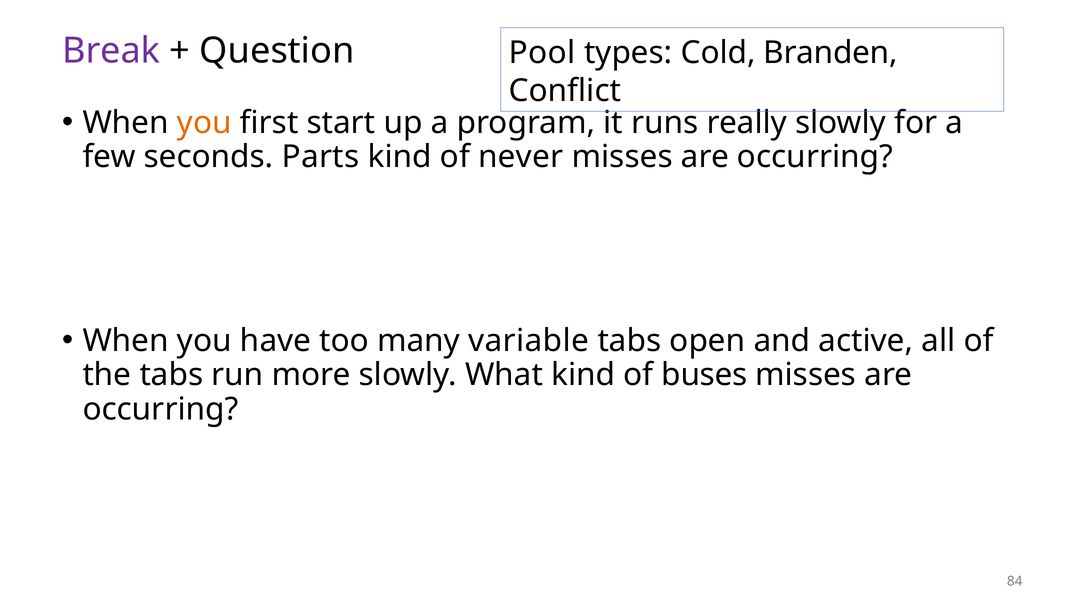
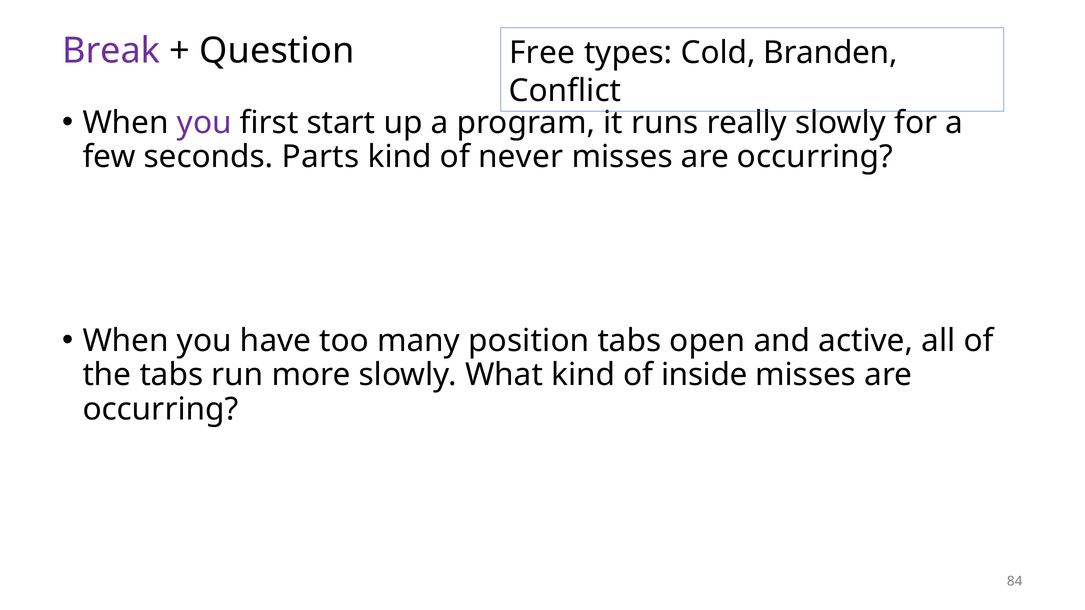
Pool: Pool -> Free (542, 53)
you colour: orange -> purple (204, 123)
variable: variable -> position (529, 341)
buses: buses -> inside (704, 375)
